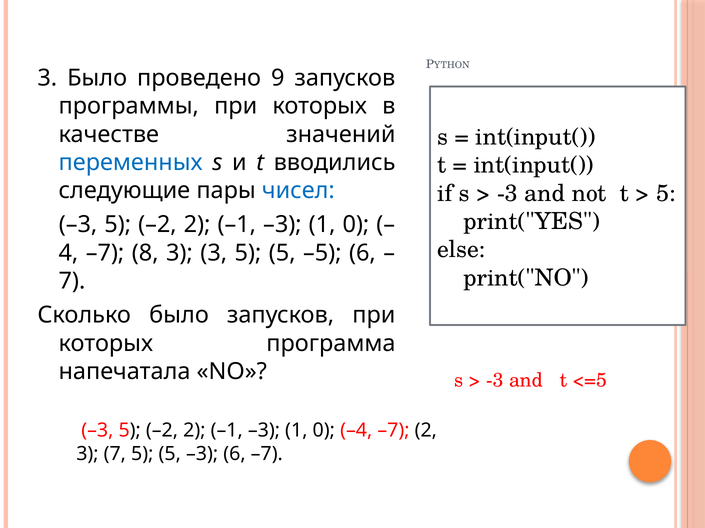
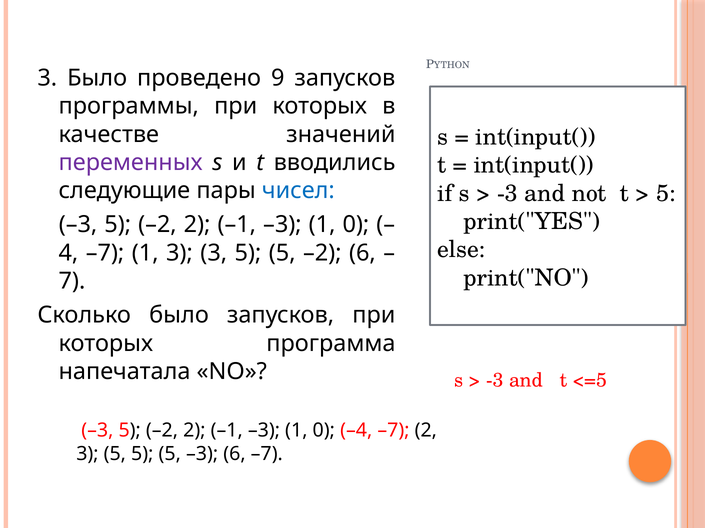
переменных colour: blue -> purple (131, 163)
–7 8: 8 -> 1 (145, 253)
5 5 –5: –5 -> –2 (322, 253)
7: 7 -> 5 (115, 454)
